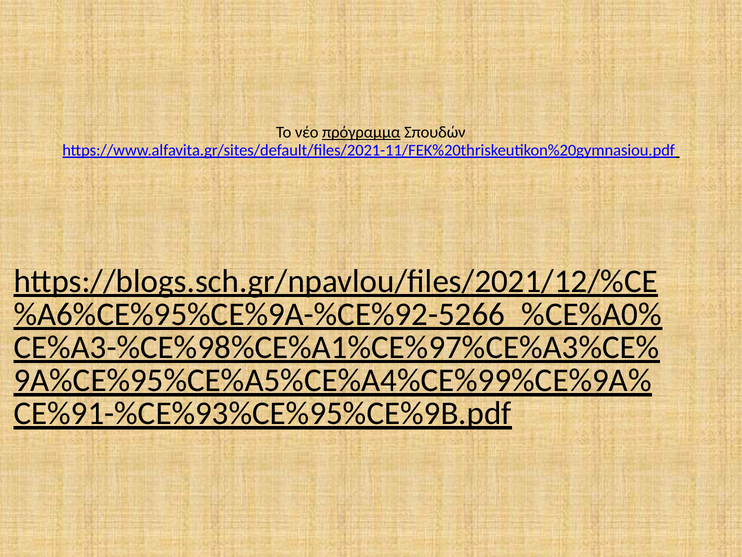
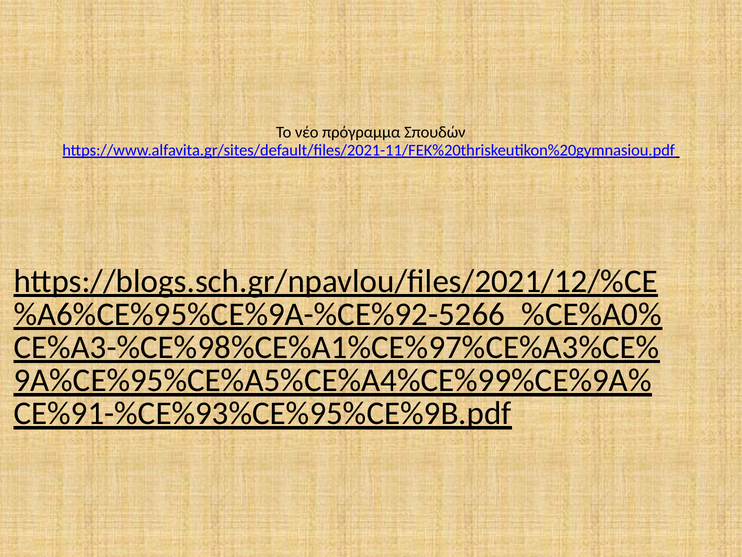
πρόγραμμα underline: present -> none (361, 132)
